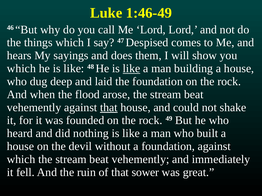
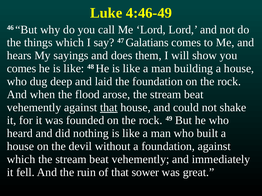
1:46-49: 1:46-49 -> 4:46-49 (149, 13)
Despised: Despised -> Galatians (147, 43)
which: which -> comes (22, 69)
like underline: present -> none (131, 69)
